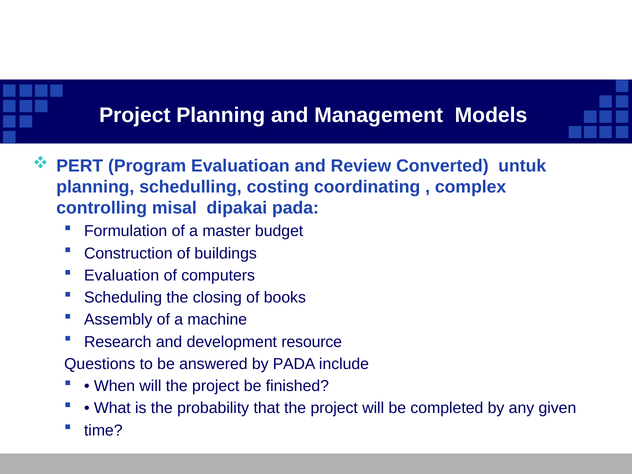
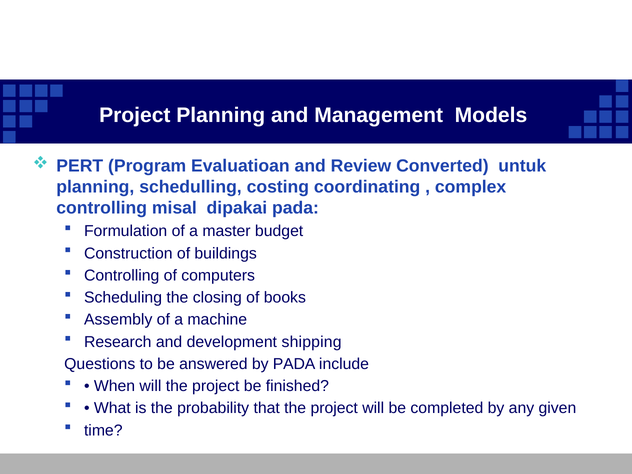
Evaluation: Evaluation -> Controlling (122, 275)
resource: resource -> shipping (312, 342)
